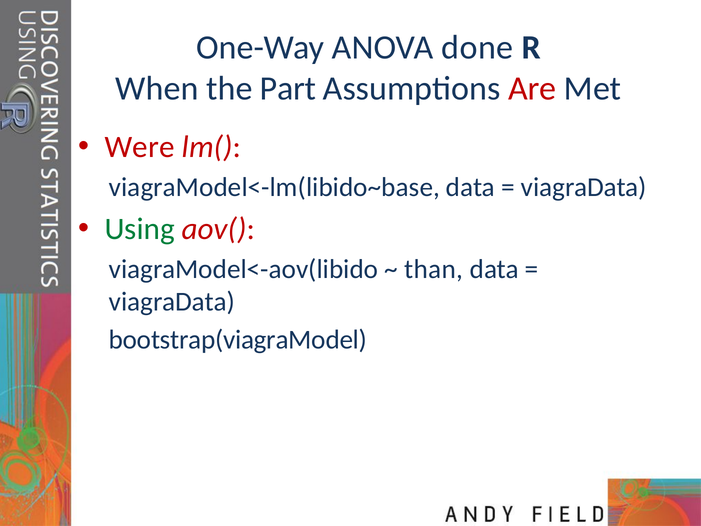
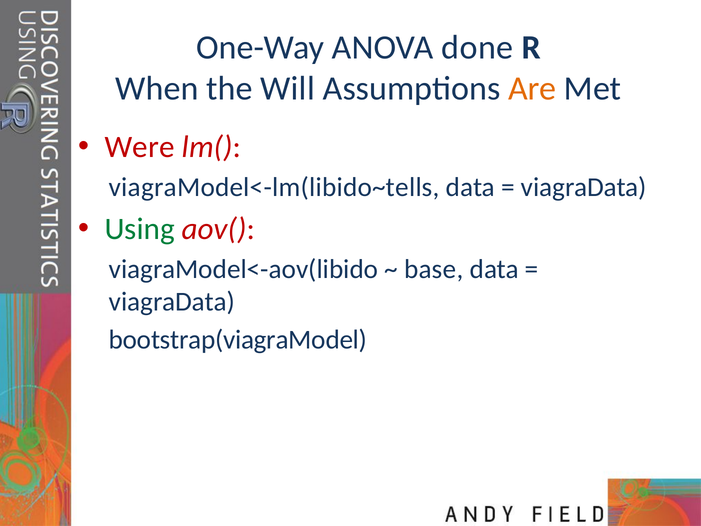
Part: Part -> Will (288, 88)
Are colour: red -> orange (532, 88)
viagraModel<-lm(libido~base: viagraModel<-lm(libido~base -> viagraModel<-lm(libido~tells (274, 187)
than: than -> base (434, 269)
